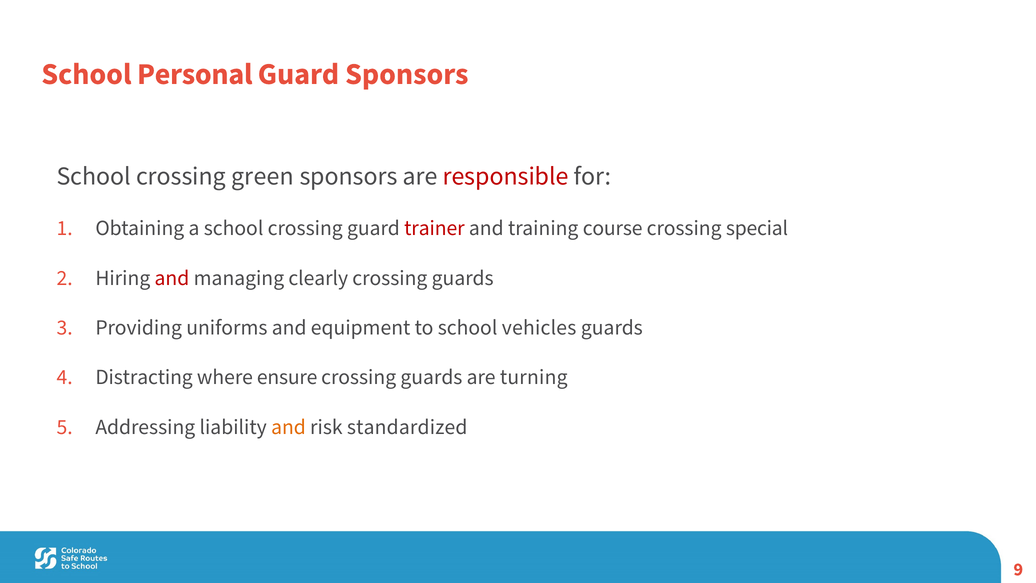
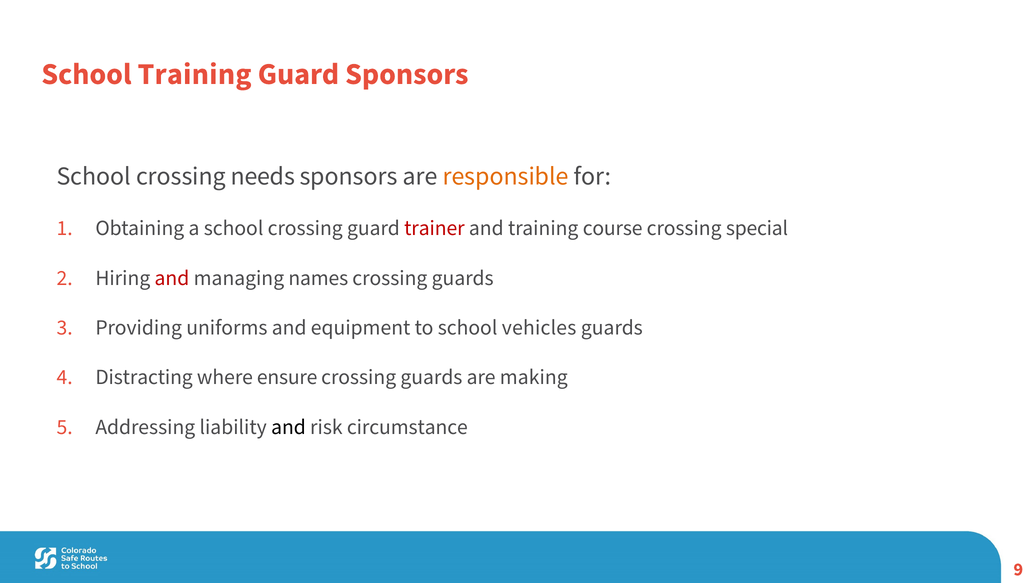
School Personal: Personal -> Training (195, 74)
green: green -> needs (263, 176)
responsible colour: red -> orange (506, 176)
clearly: clearly -> names (318, 278)
turning: turning -> making (534, 377)
and colour: orange -> black (288, 427)
standardized: standardized -> circumstance (407, 427)
